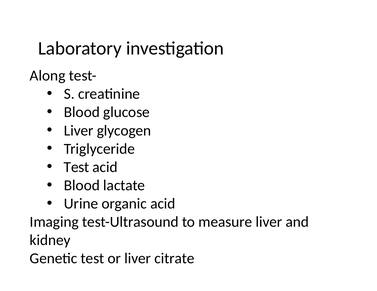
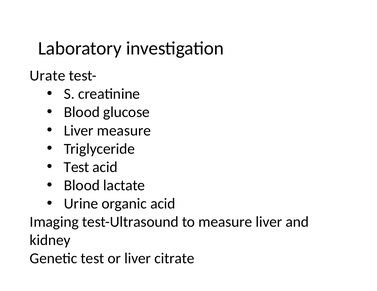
Along: Along -> Urate (48, 76)
Liver glycogen: glycogen -> measure (124, 131)
